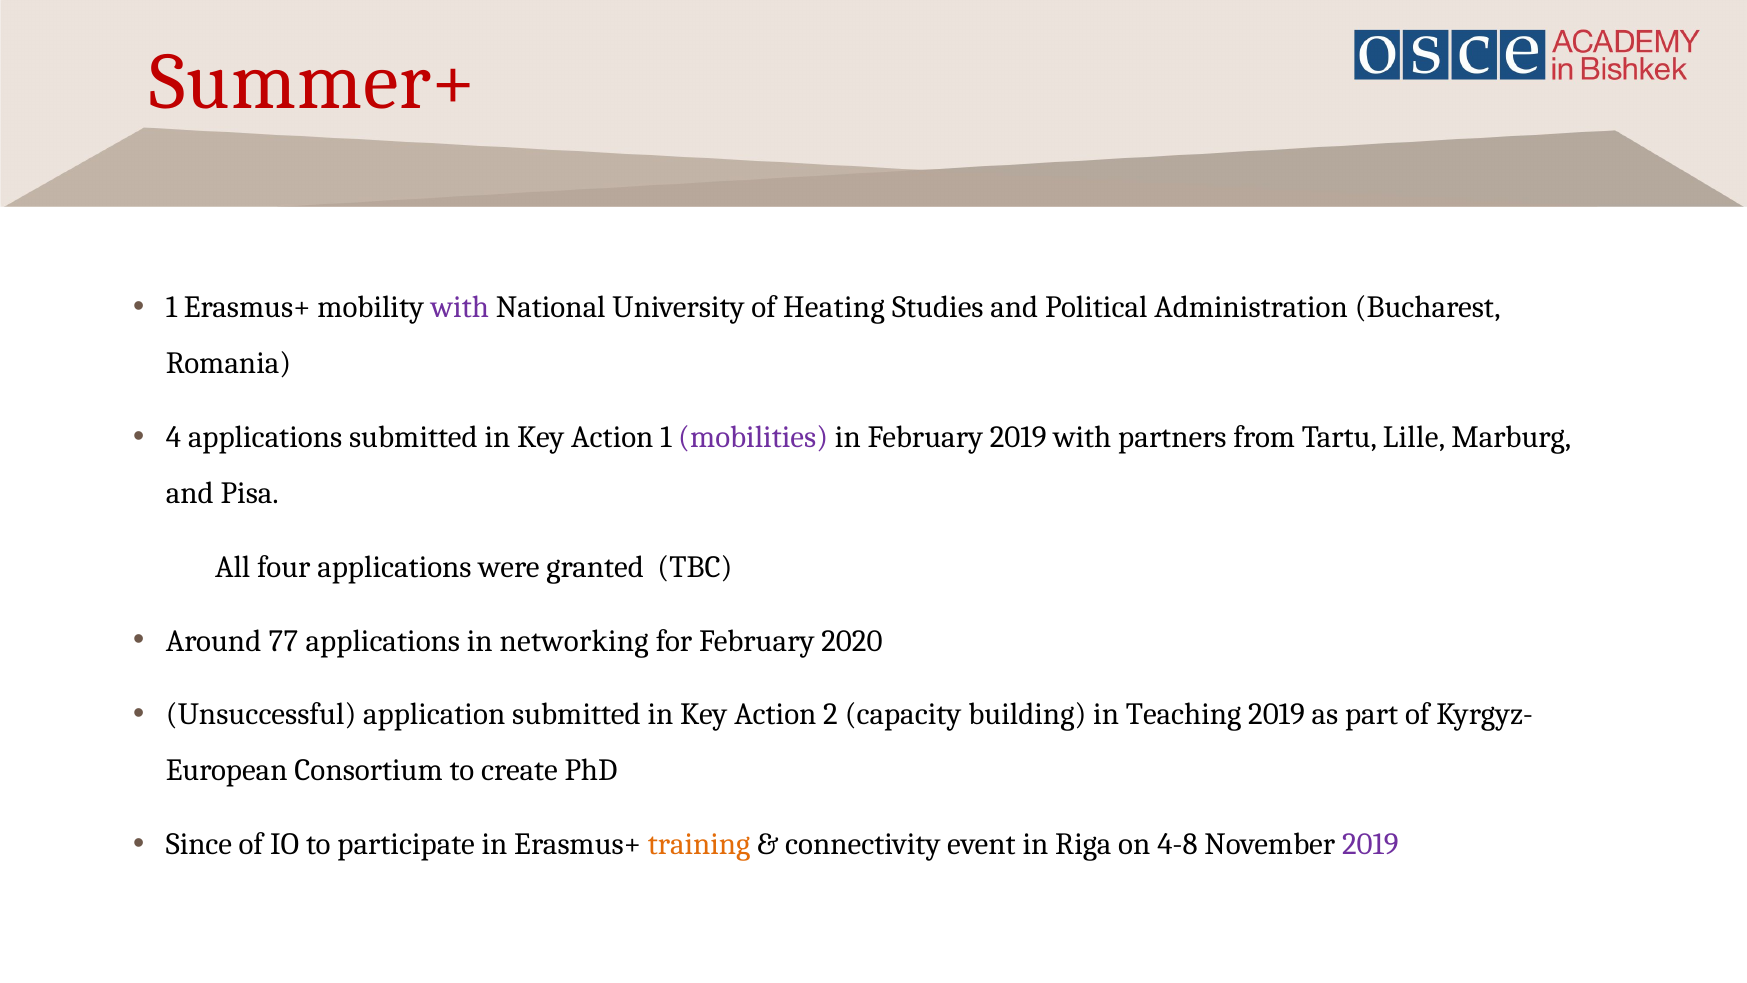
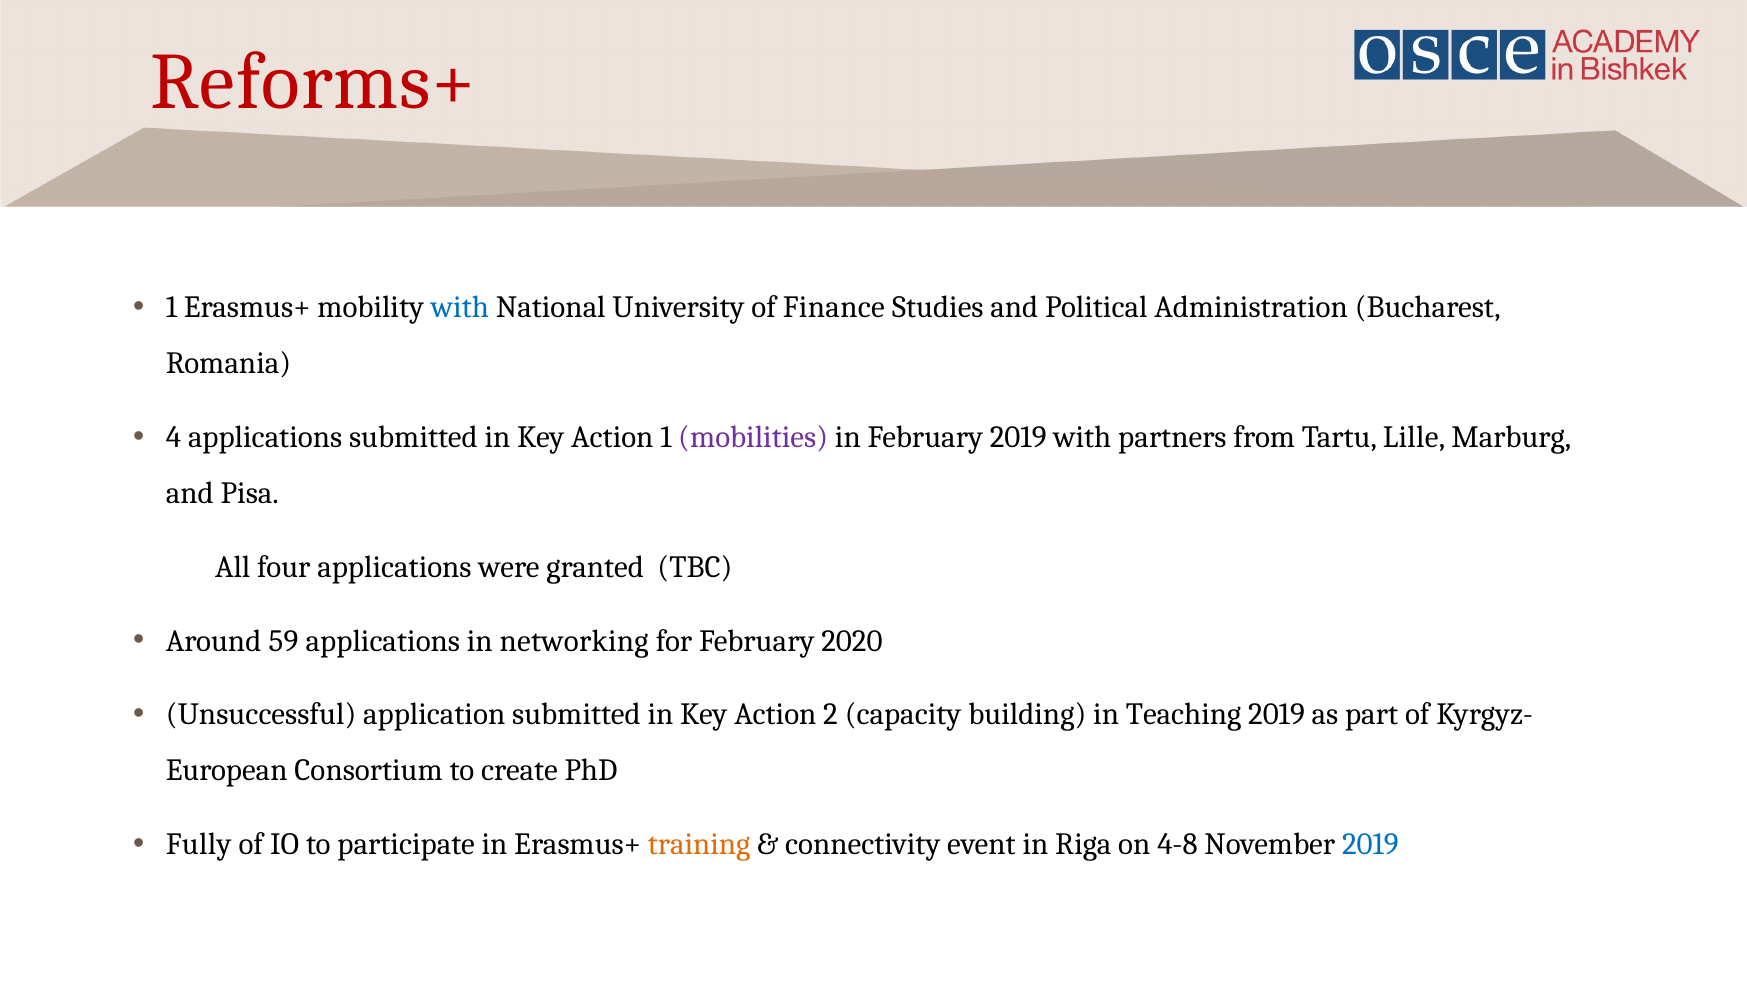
Summer+: Summer+ -> Reforms+ (313, 82)
with colour: purple -> blue (460, 307)
Heating: Heating -> Finance (834, 307)
77: 77 -> 59 (283, 641)
Since: Since -> Fully (199, 844)
2019 colour: purple -> blue (1370, 844)
